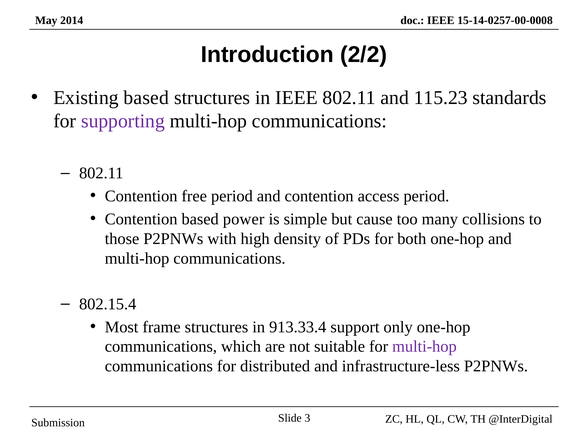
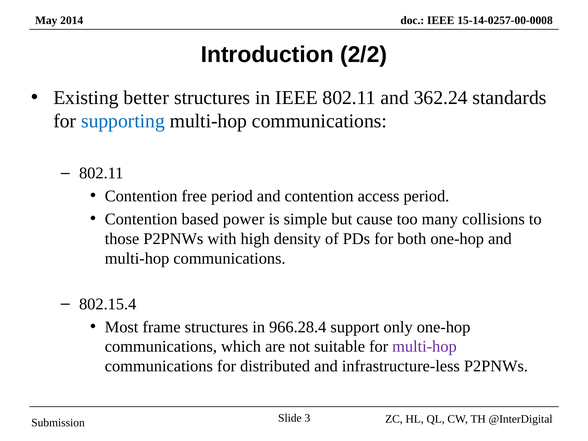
Existing based: based -> better (146, 98)
115.23: 115.23 -> 362.24 (441, 98)
supporting colour: purple -> blue (123, 121)
913.33.4: 913.33.4 -> 966.28.4 (298, 327)
